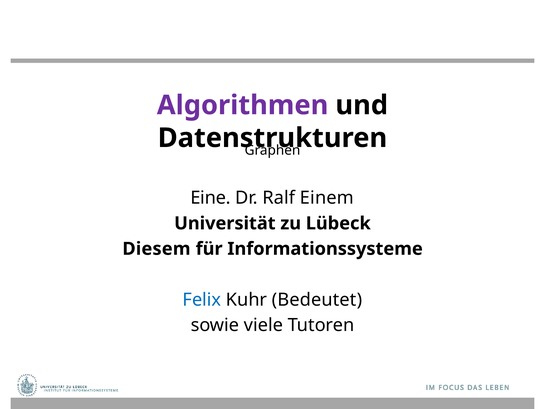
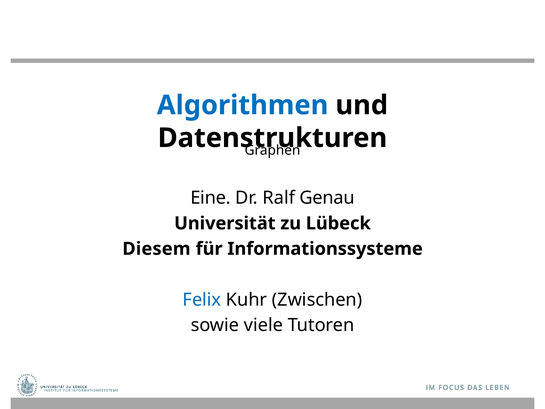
Algorithmen colour: purple -> blue (243, 105)
Einem: Einem -> Genau (327, 198)
Bedeutet: Bedeutet -> Zwischen (317, 300)
